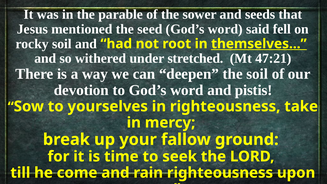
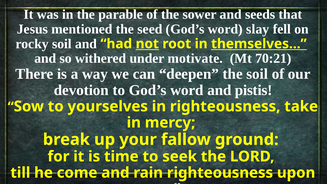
said: said -> slay (258, 29)
not underline: none -> present (147, 44)
stretched: stretched -> motivate (195, 58)
47:21: 47:21 -> 70:21 (273, 58)
